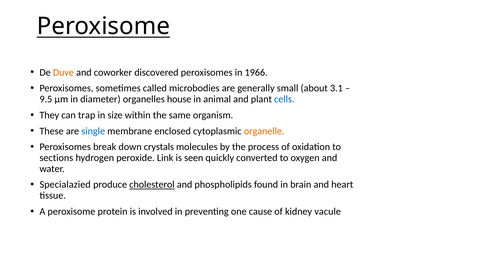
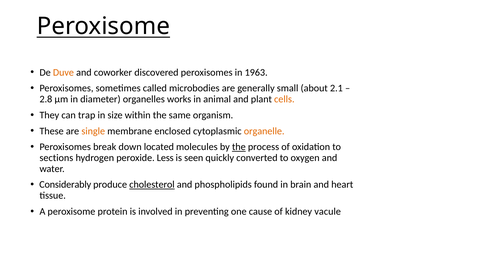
1966: 1966 -> 1963 (256, 72)
3.1: 3.1 -> 2.1 (336, 88)
9.5: 9.5 -> 2.8 (46, 99)
house: house -> works (179, 99)
cells colour: blue -> orange (284, 99)
single colour: blue -> orange (93, 131)
crystals: crystals -> located (159, 147)
the underline: none -> present (239, 147)
Link: Link -> Less (165, 158)
Specialazied: Specialazied -> Considerably (65, 184)
